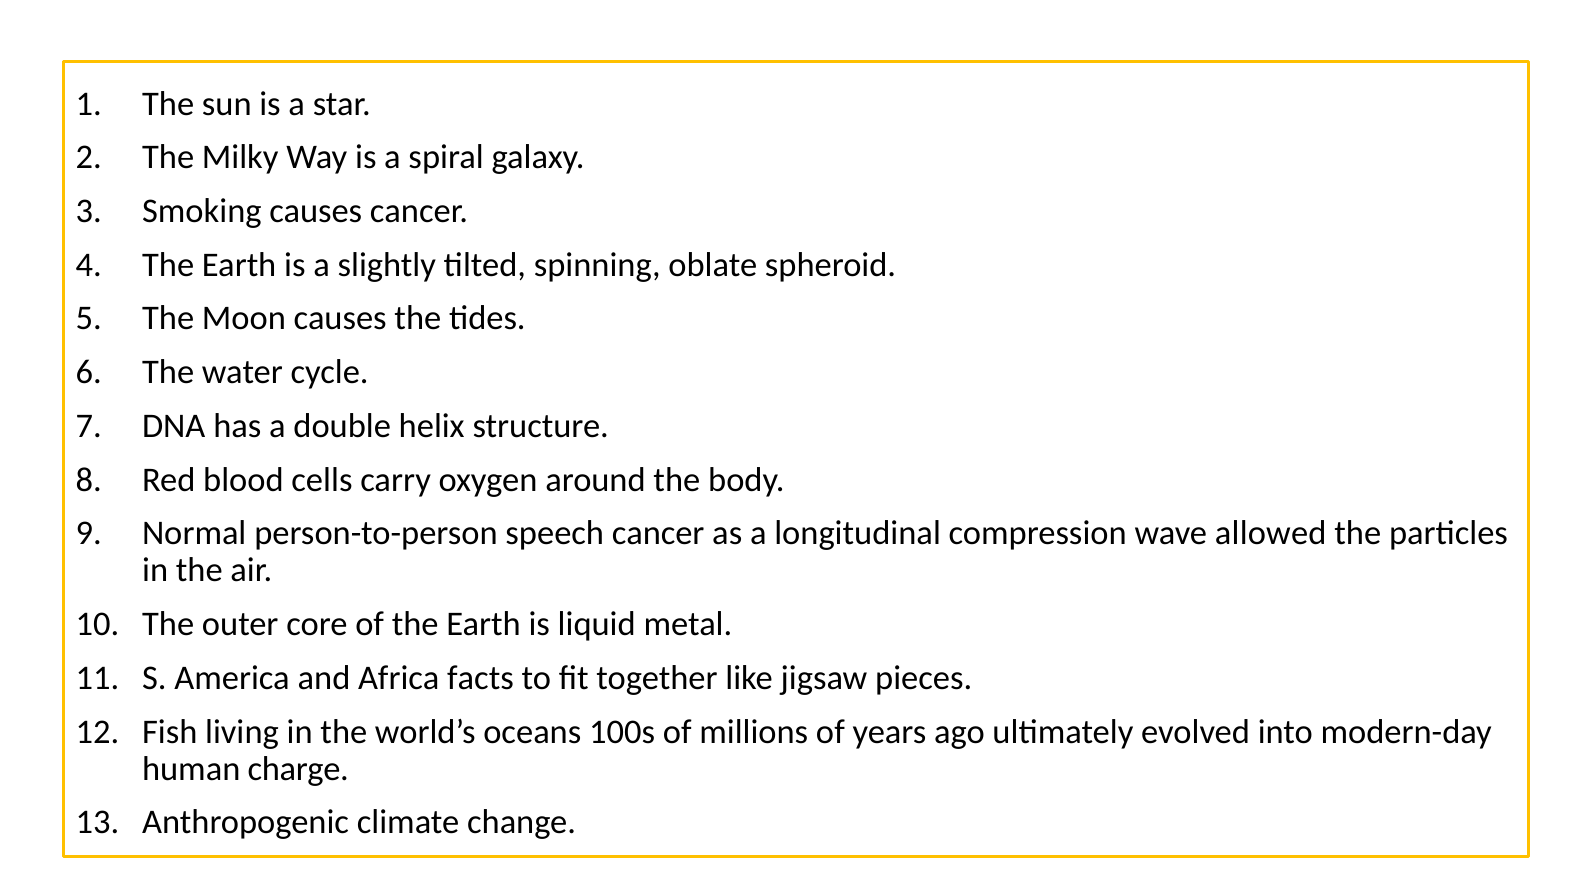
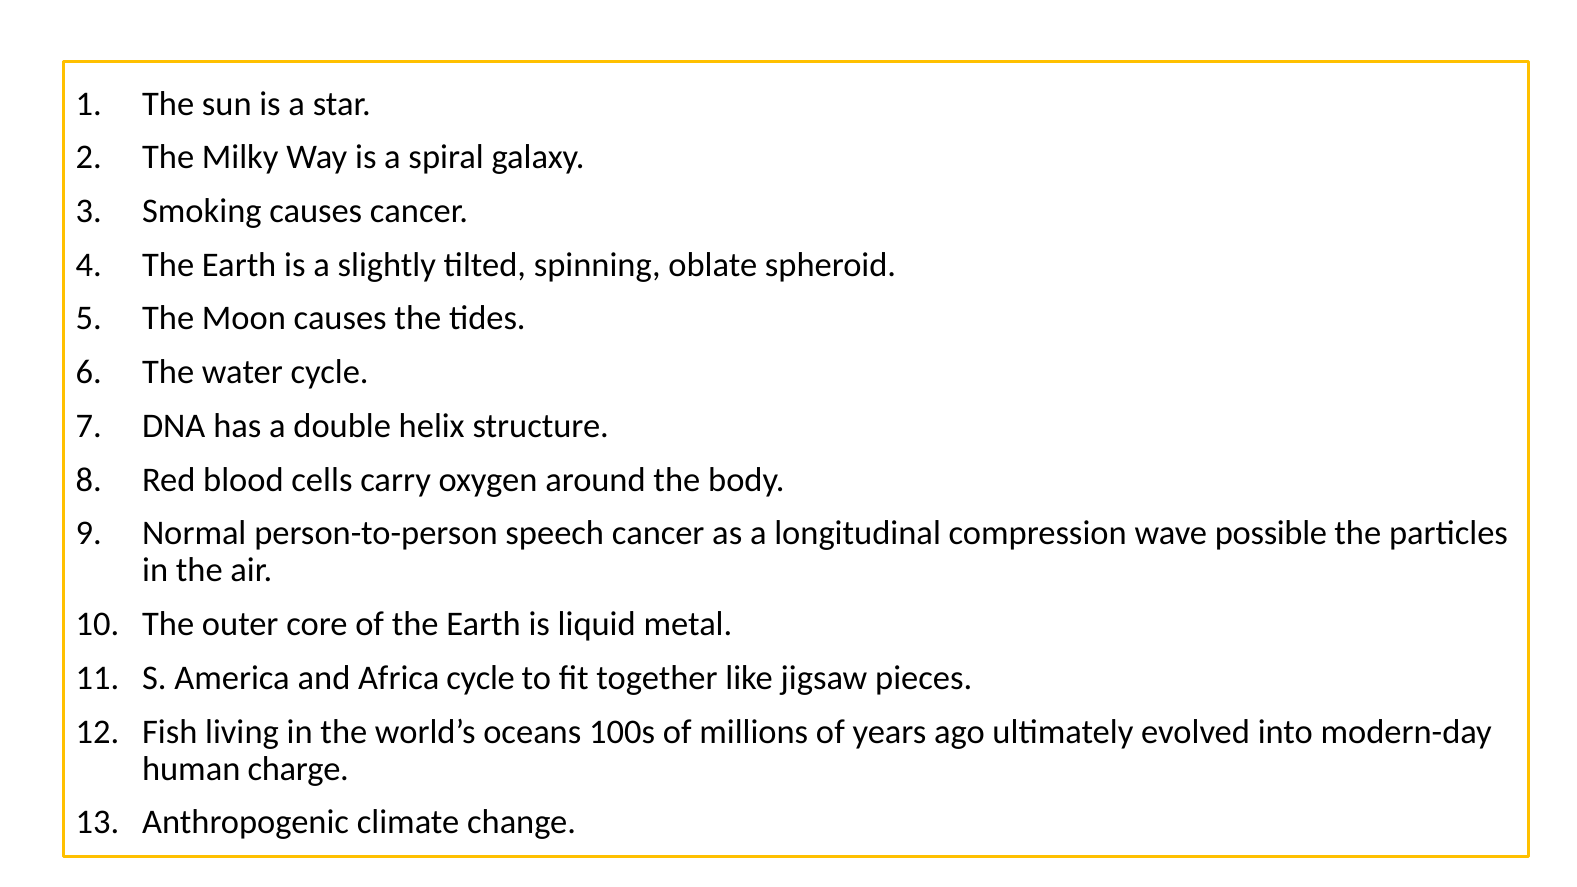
allowed: allowed -> possible (1271, 533)
Africa facts: facts -> cycle (481, 678)
